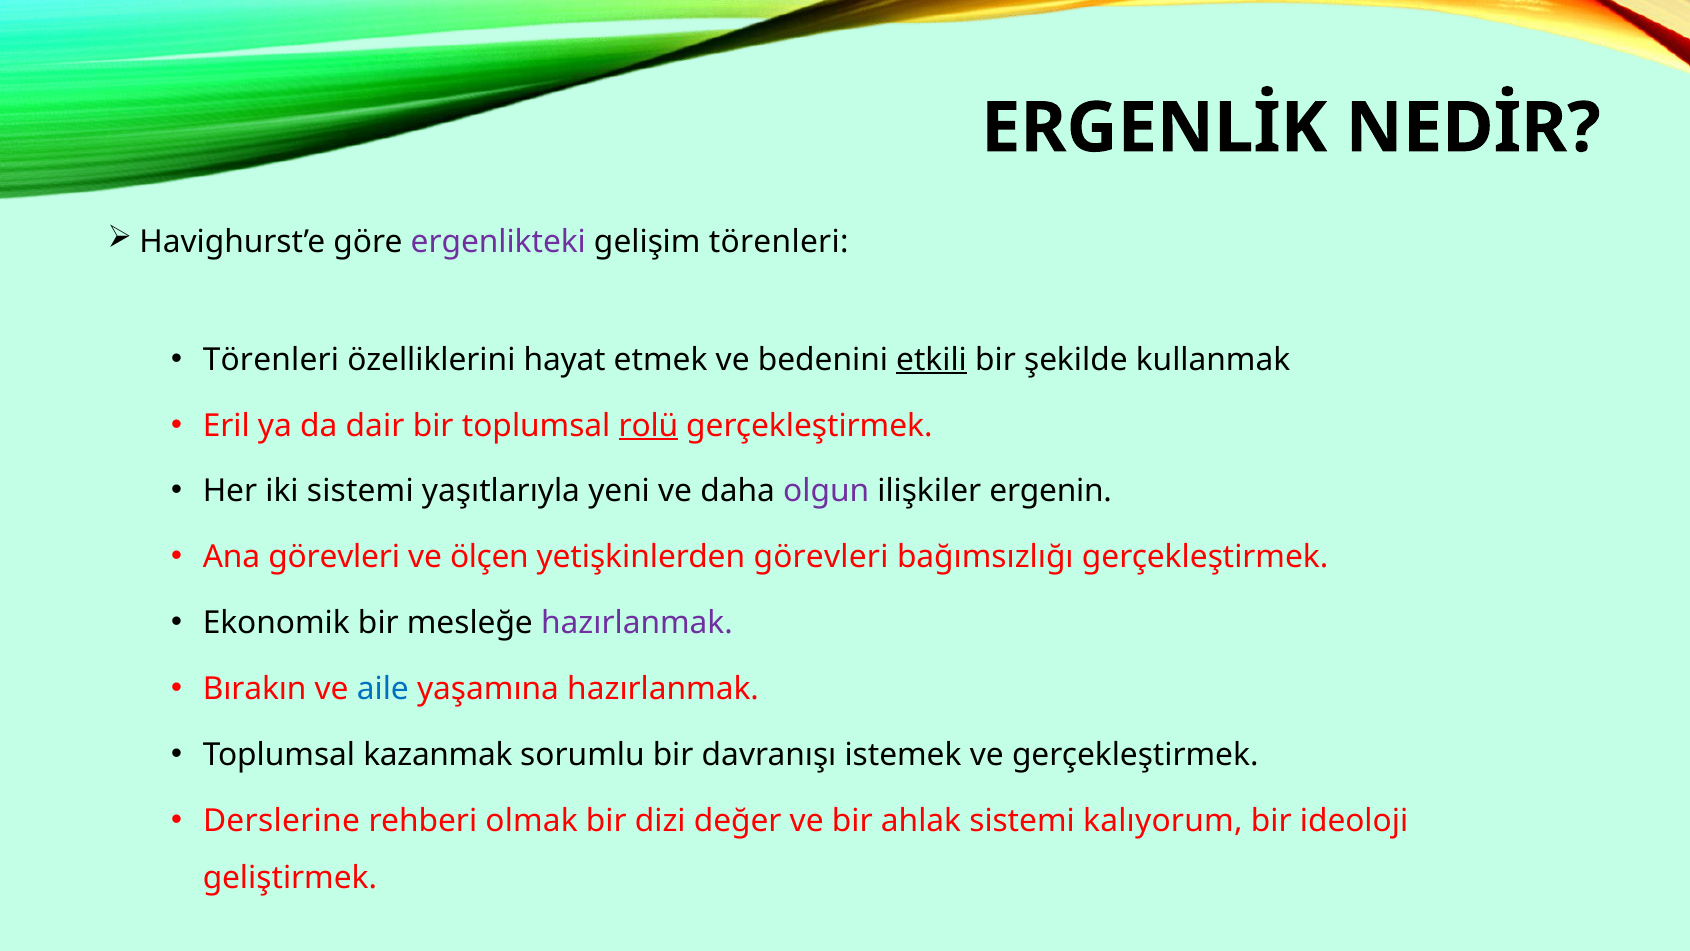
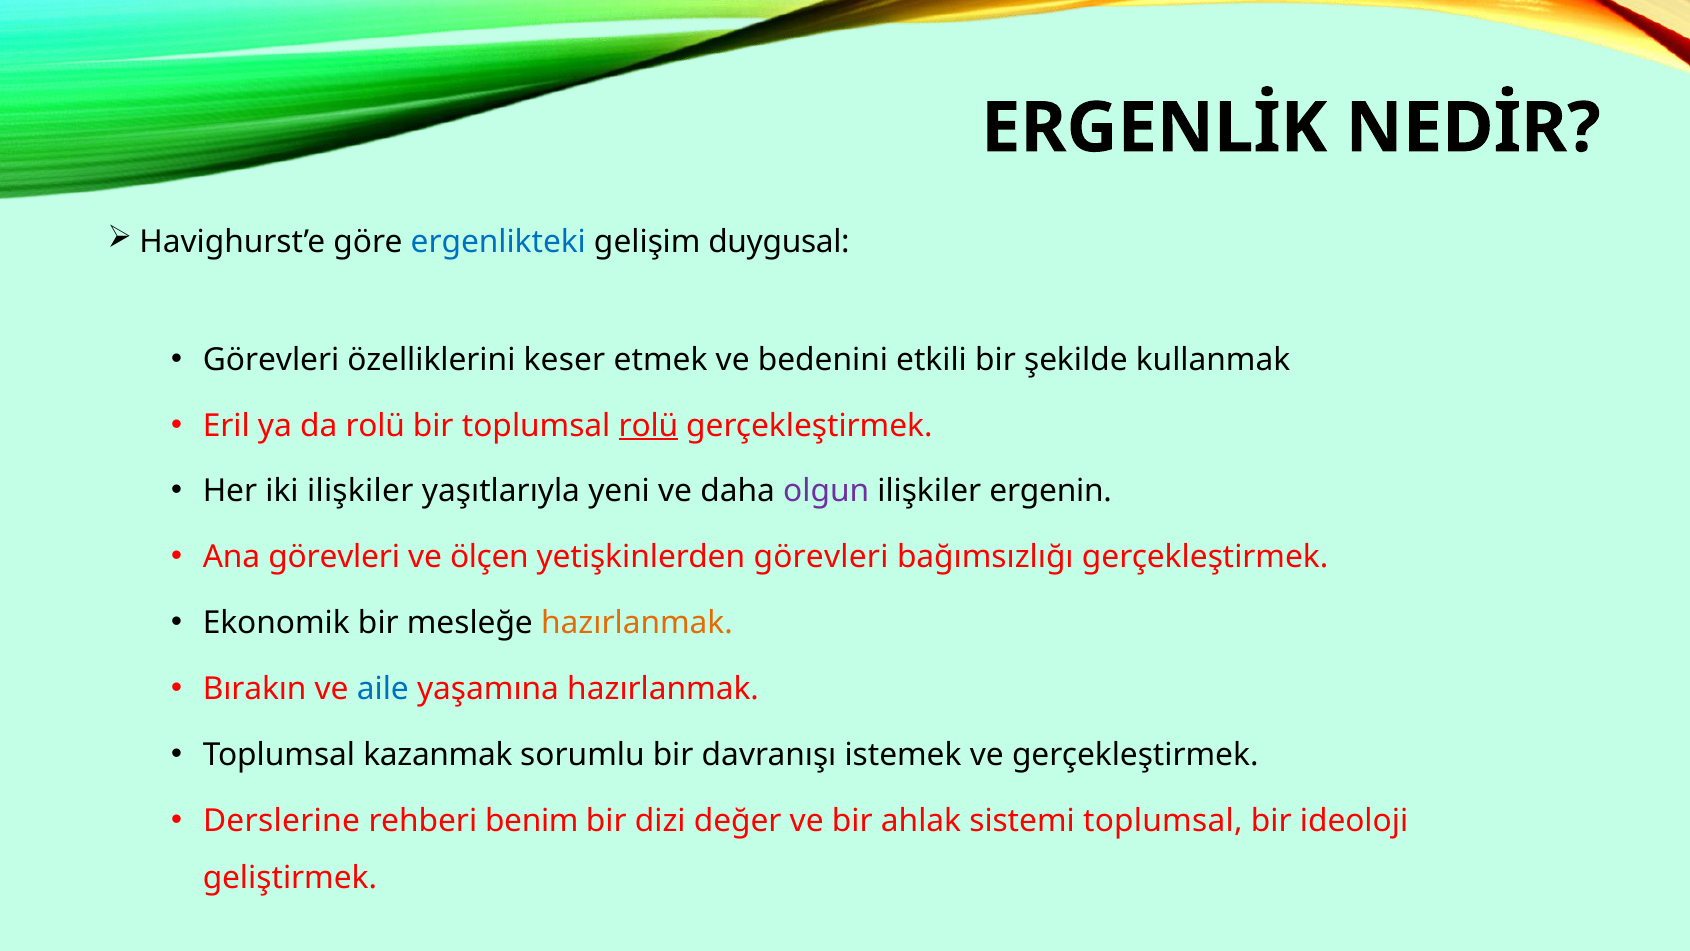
ergenlikteki colour: purple -> blue (498, 241)
gelişim törenleri: törenleri -> duygusal (779, 241)
Törenleri: Törenleri -> Görevleri (271, 360)
hayat: hayat -> keser (564, 360)
etkili underline: present -> none (932, 360)
da dair: dair -> rolü (375, 425)
iki sistemi: sistemi -> ilişkiler (360, 491)
hazırlanmak colour: purple -> orange (637, 623)
olmak: olmak -> benim (532, 820)
sistemi kalıyorum: kalıyorum -> toplumsal (1163, 820)
